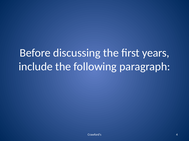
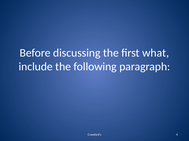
years: years -> what (156, 53)
